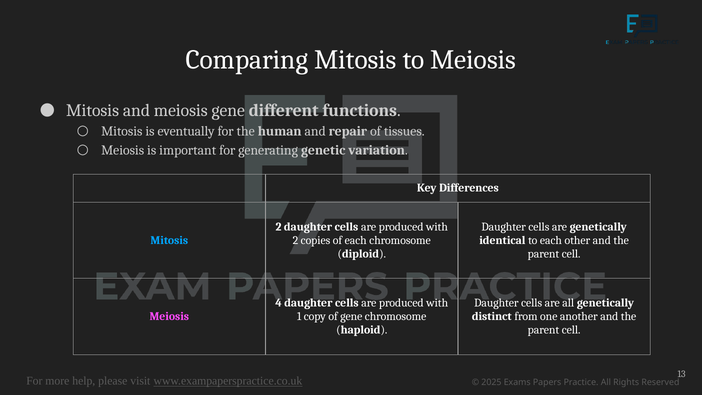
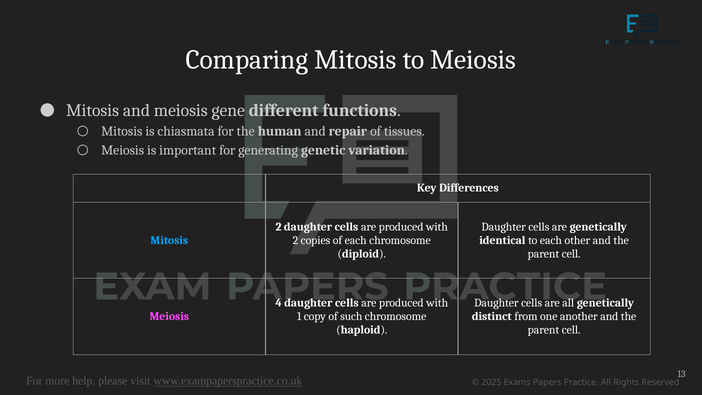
eventually: eventually -> chiasmata (186, 131)
of gene: gene -> such (351, 316)
